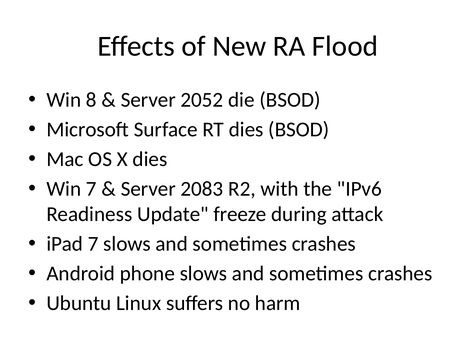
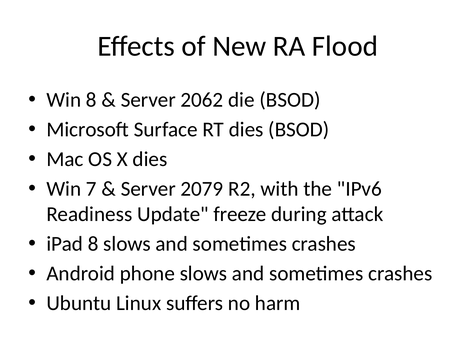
2052: 2052 -> 2062 (202, 100)
2083: 2083 -> 2079 (202, 189)
iPad 7: 7 -> 8 (93, 244)
